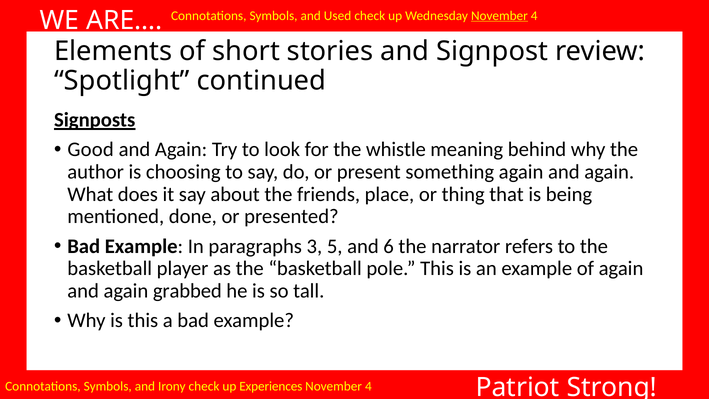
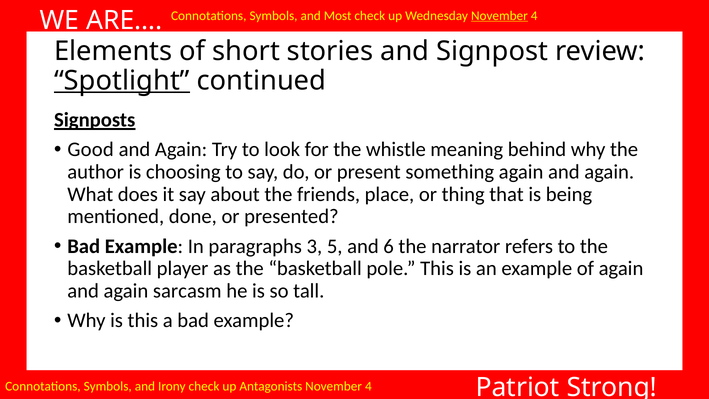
Used: Used -> Most (338, 16)
Spotlight underline: none -> present (122, 80)
grabbed: grabbed -> sarcasm (187, 291)
Experiences: Experiences -> Antagonists (271, 386)
